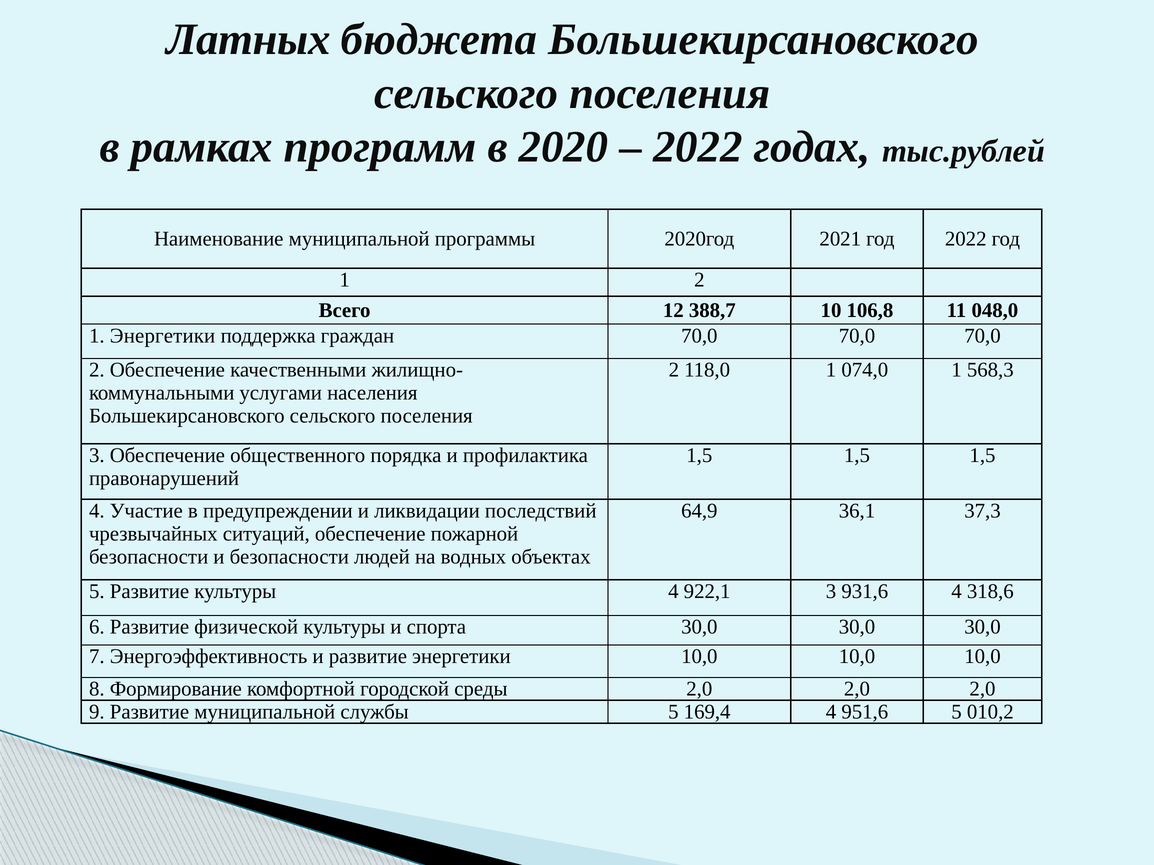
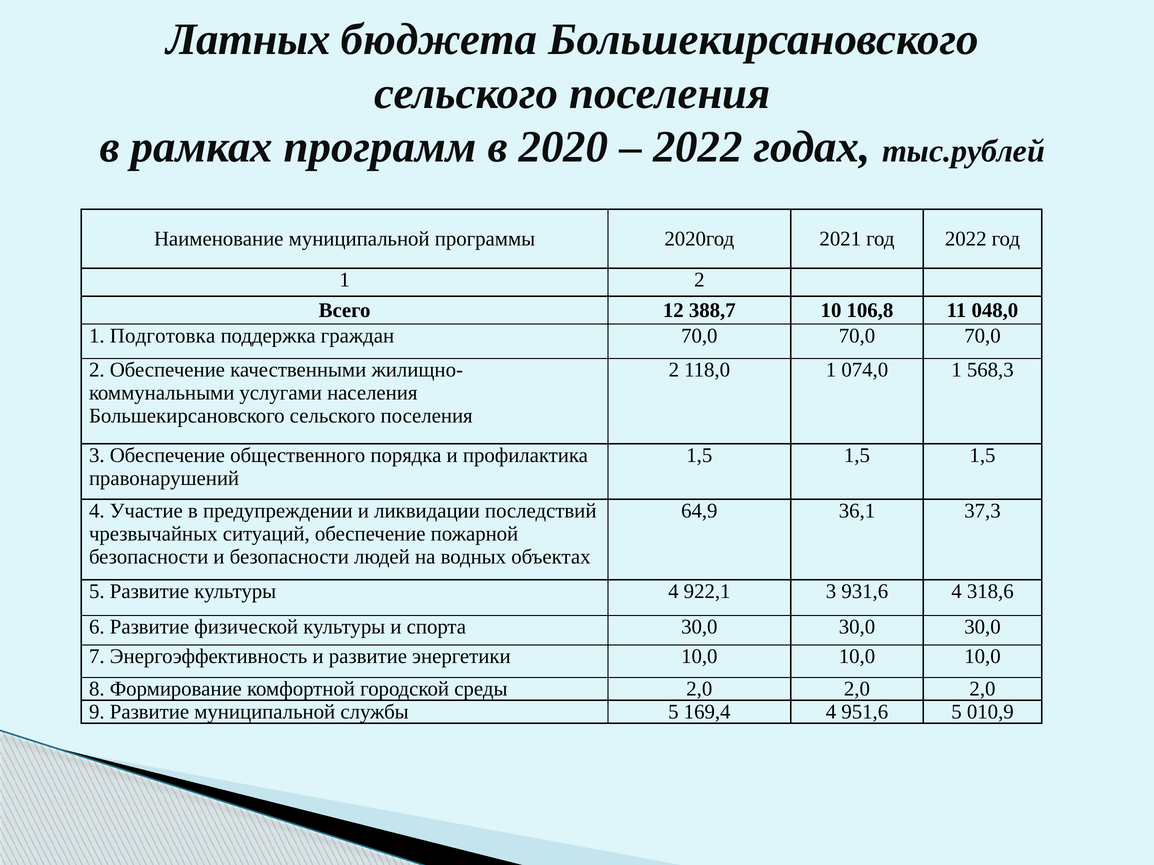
1 Энергетики: Энергетики -> Подготовка (163, 336)
010,2: 010,2 -> 010,9 (990, 712)
